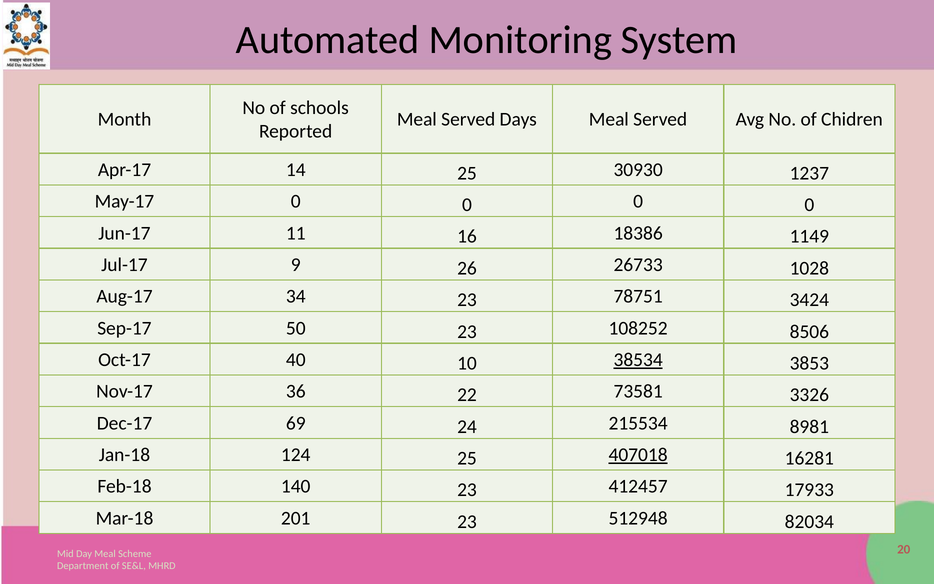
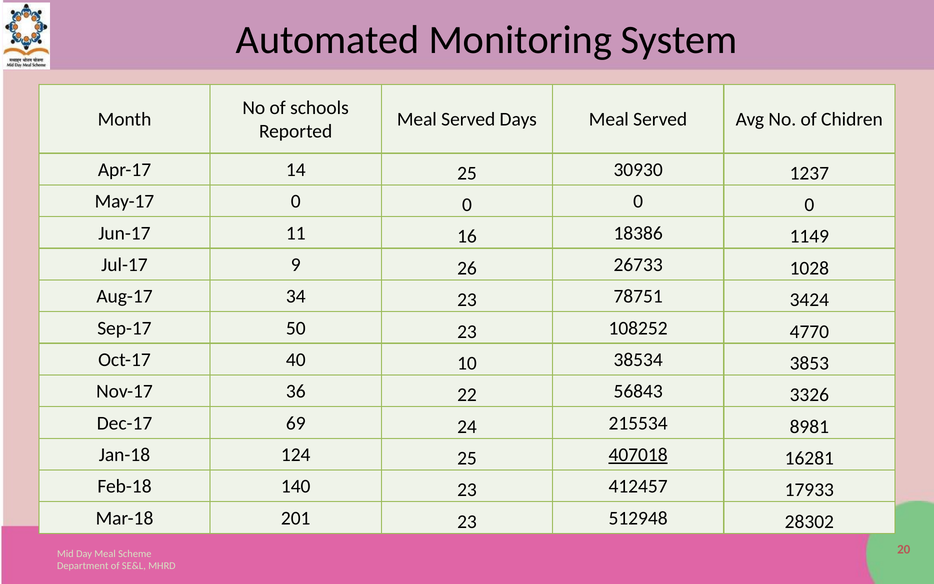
8506: 8506 -> 4770 (809, 331)
38534 underline: present -> none (638, 360)
73581: 73581 -> 56843 (638, 391)
82034: 82034 -> 28302 (809, 521)
